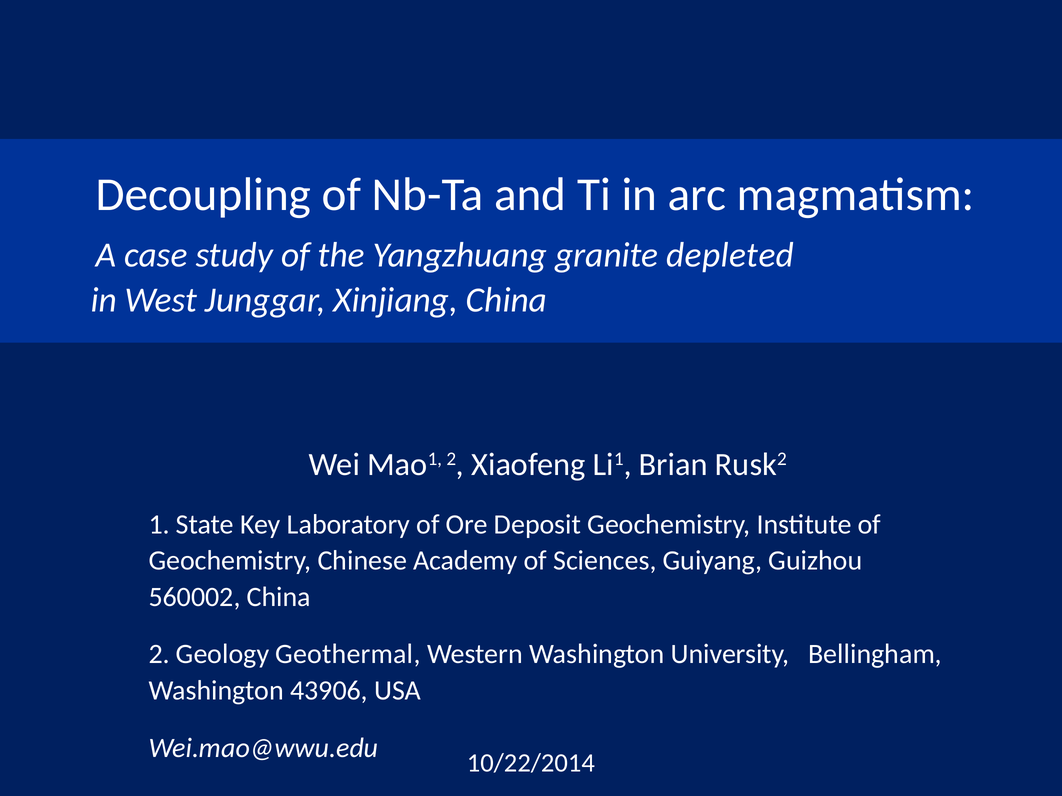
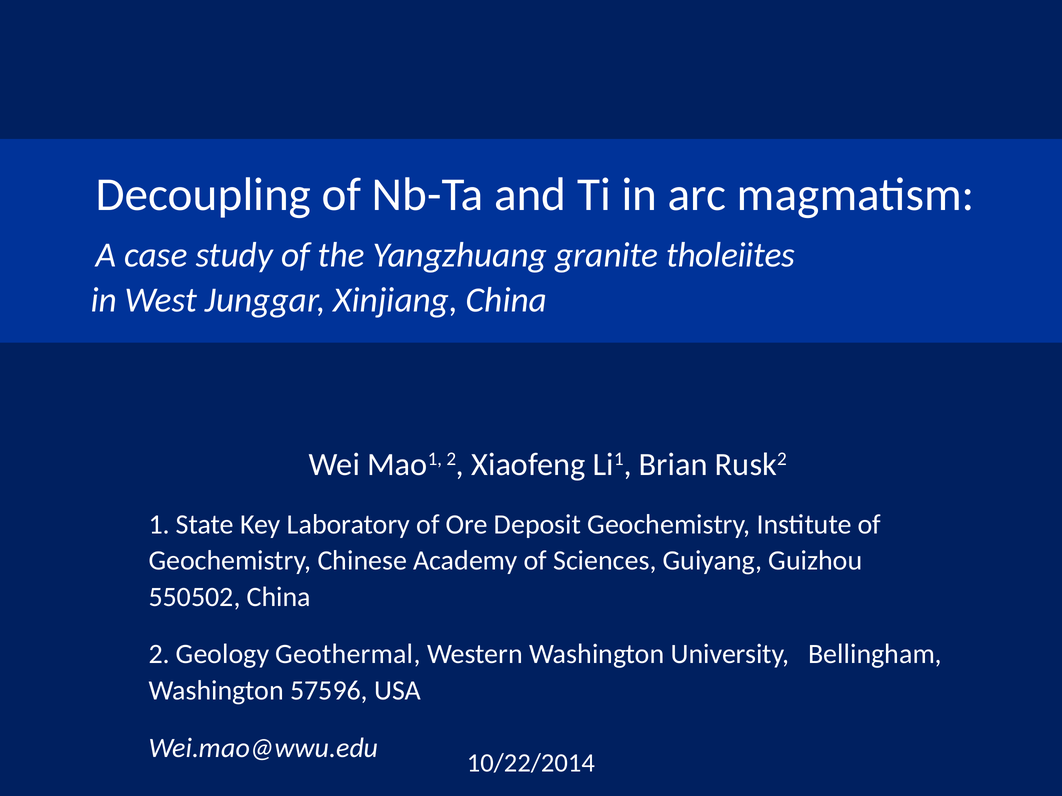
depleted: depleted -> tholeiites (730, 255)
560002: 560002 -> 550502 (195, 597)
43906: 43906 -> 57596 (329, 691)
